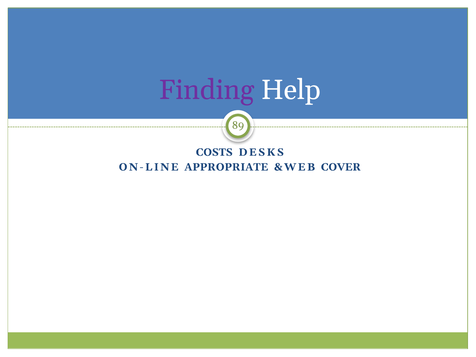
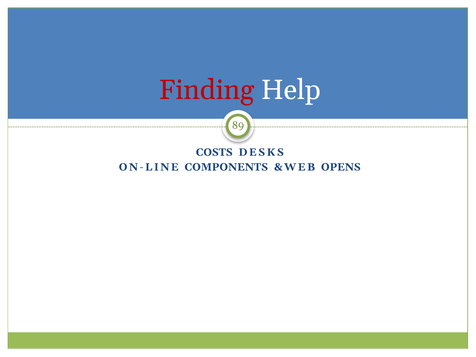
Finding colour: purple -> red (207, 90)
APPROPRIATE: APPROPRIATE -> COMPONENTS (226, 167)
COVER: COVER -> OPENS (341, 167)
